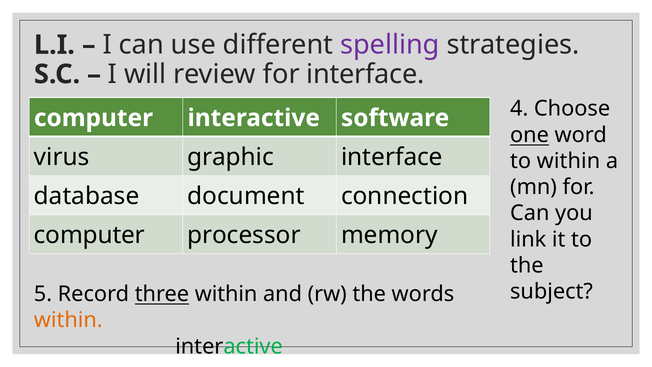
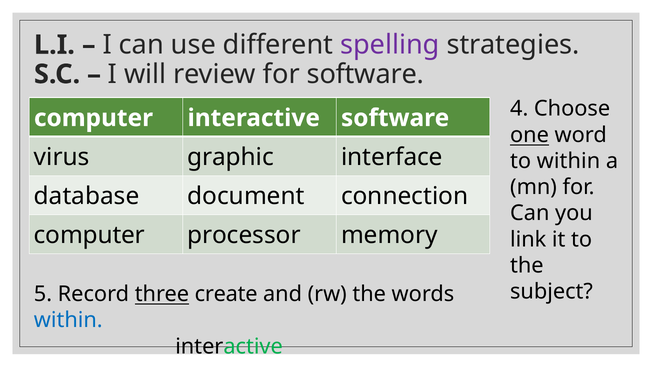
for interface: interface -> software (365, 74)
three within: within -> create (226, 294)
within colour: orange -> blue (68, 320)
